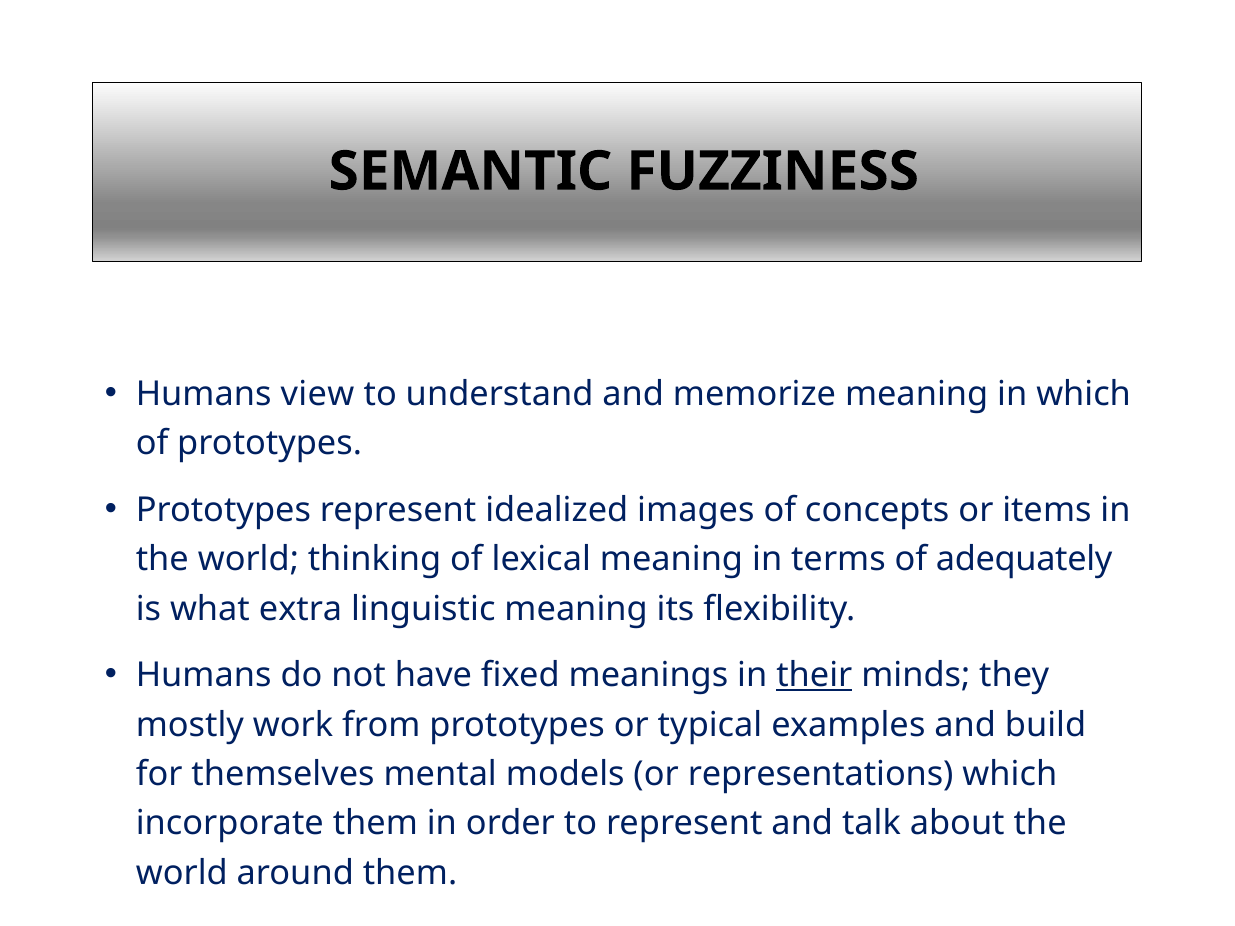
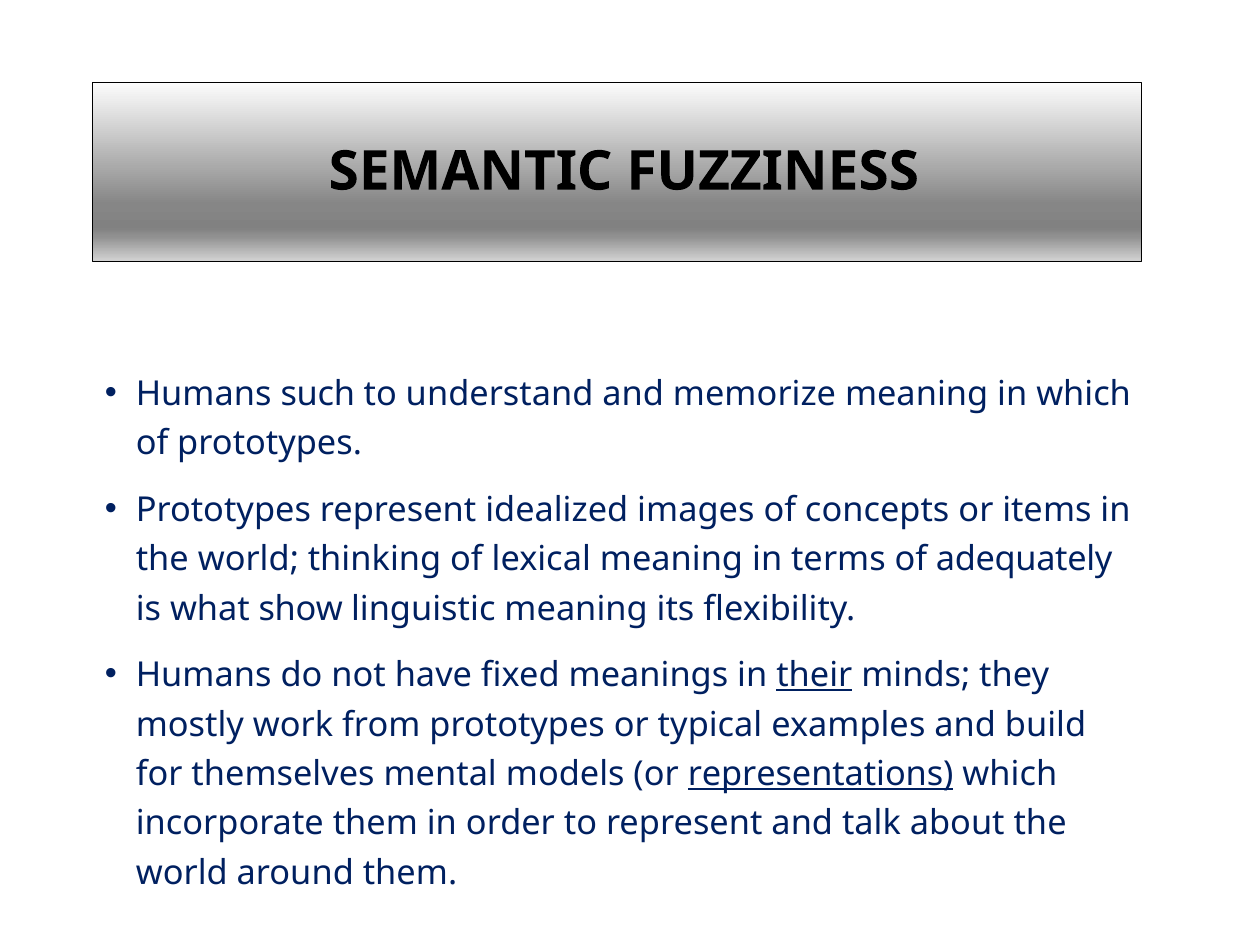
view: view -> such (318, 394)
extra: extra -> show (301, 609)
representations underline: none -> present (821, 774)
